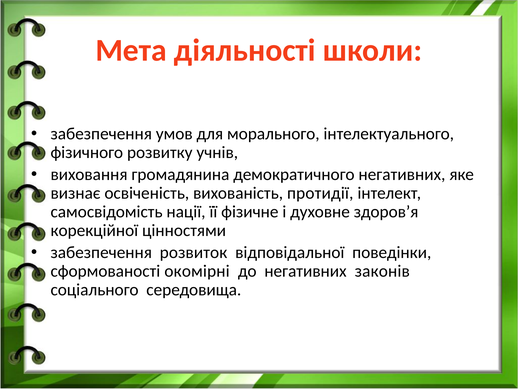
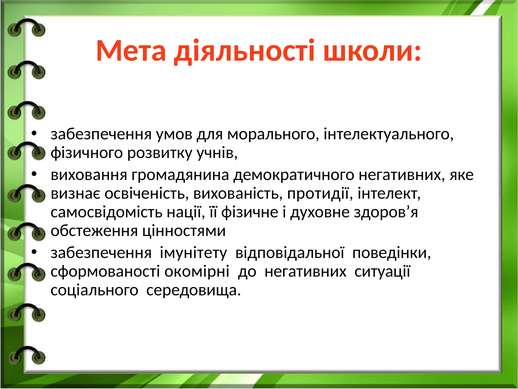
корекційної: корекційної -> обстеження (94, 230)
розвиток: розвиток -> імунітету (193, 252)
законів: законів -> ситуації (382, 271)
